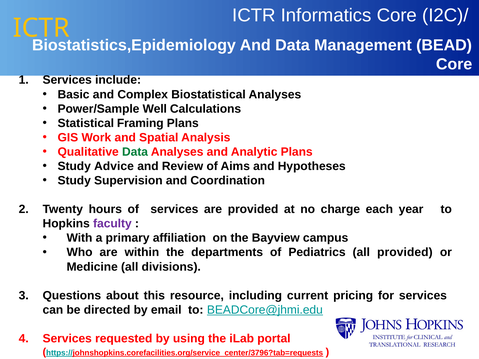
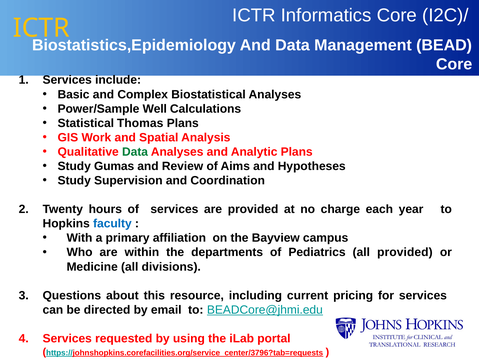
Framing: Framing -> Thomas (140, 123)
Advice: Advice -> Gumas (114, 166)
faculty colour: purple -> blue (112, 224)
